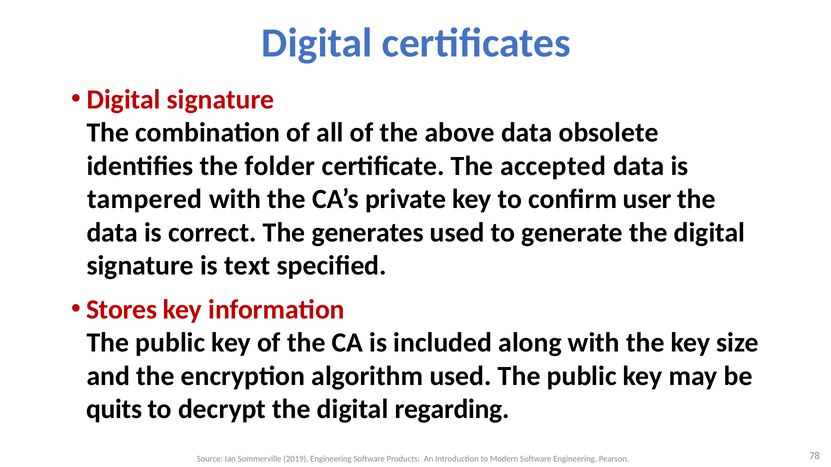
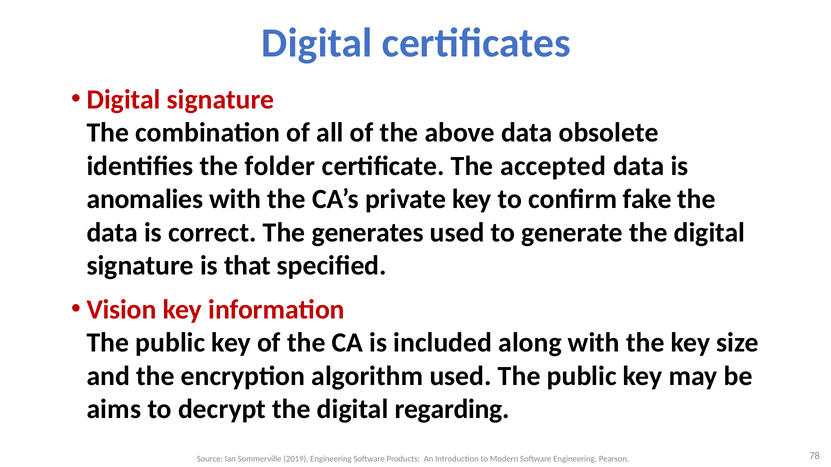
tampered: tampered -> anomalies (145, 200)
user: user -> fake (647, 200)
text: text -> that (248, 266)
Stores: Stores -> Vision (122, 310)
quits: quits -> aims (114, 410)
